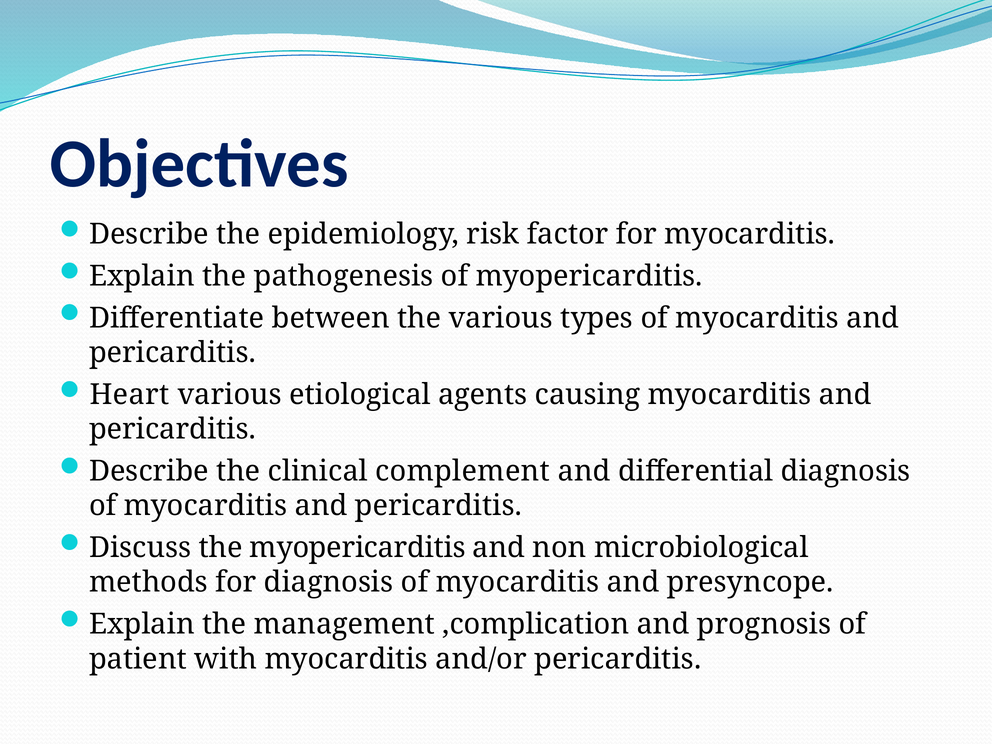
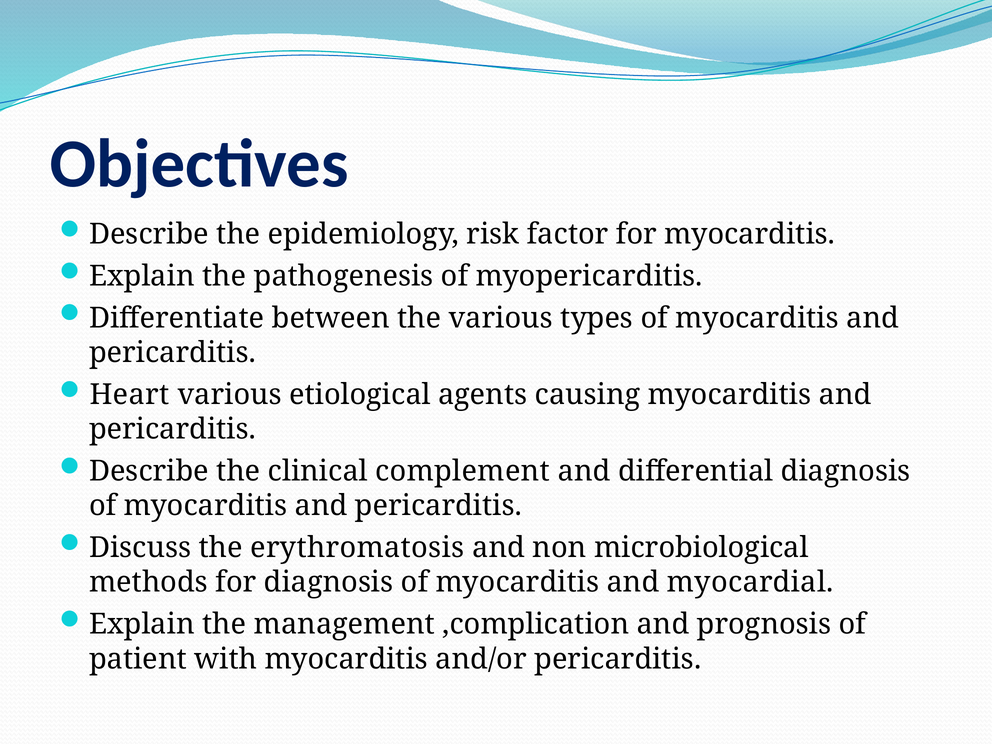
the myopericarditis: myopericarditis -> erythromatosis (357, 548)
presyncope: presyncope -> myocardial (750, 582)
